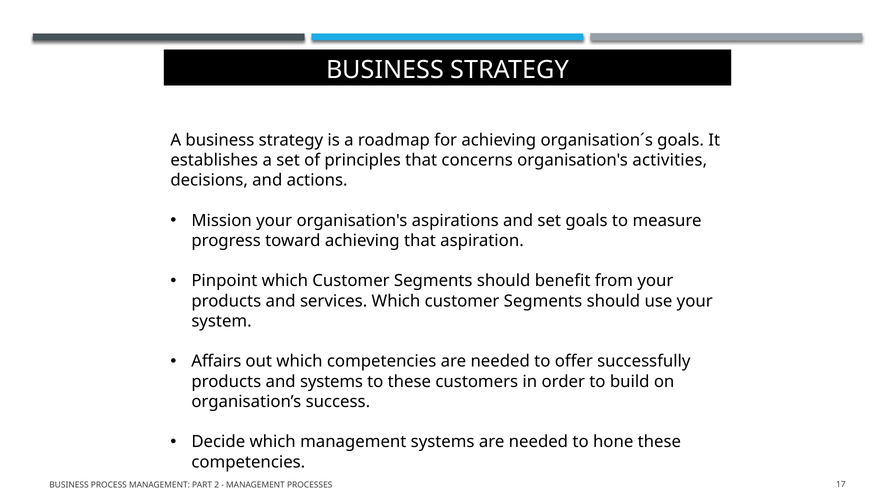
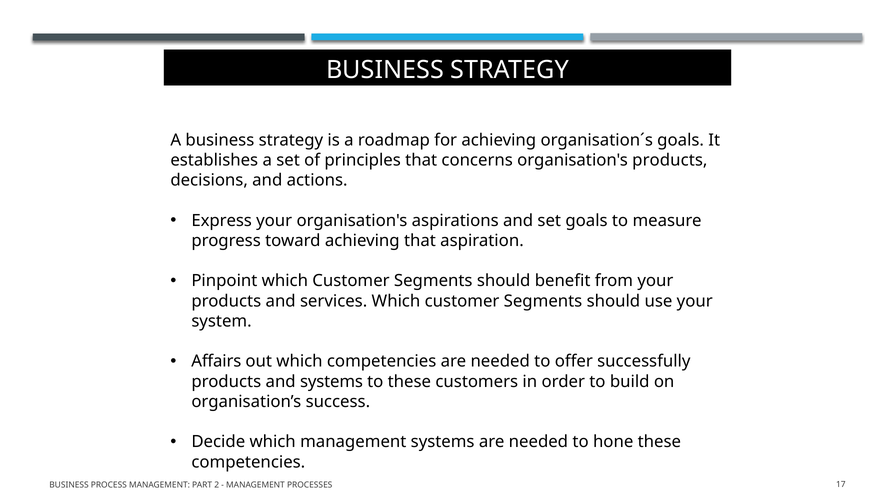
organisation's activities: activities -> products (670, 160)
Mission: Mission -> Express (222, 221)
